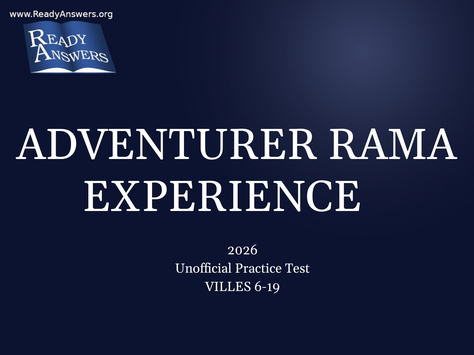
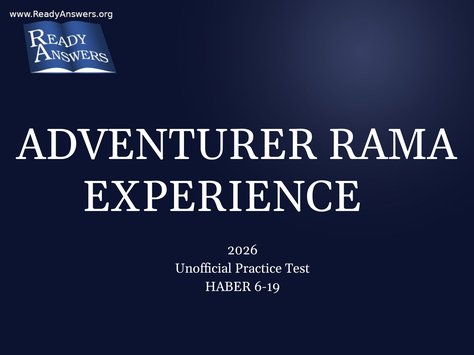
VILLES: VILLES -> HABER (228, 287)
